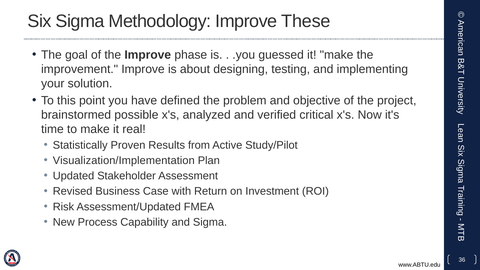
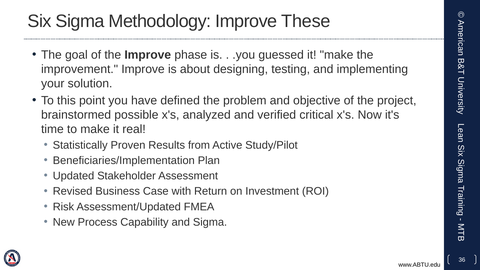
Visualization/Implementation: Visualization/Implementation -> Beneficiaries/Implementation (124, 161)
